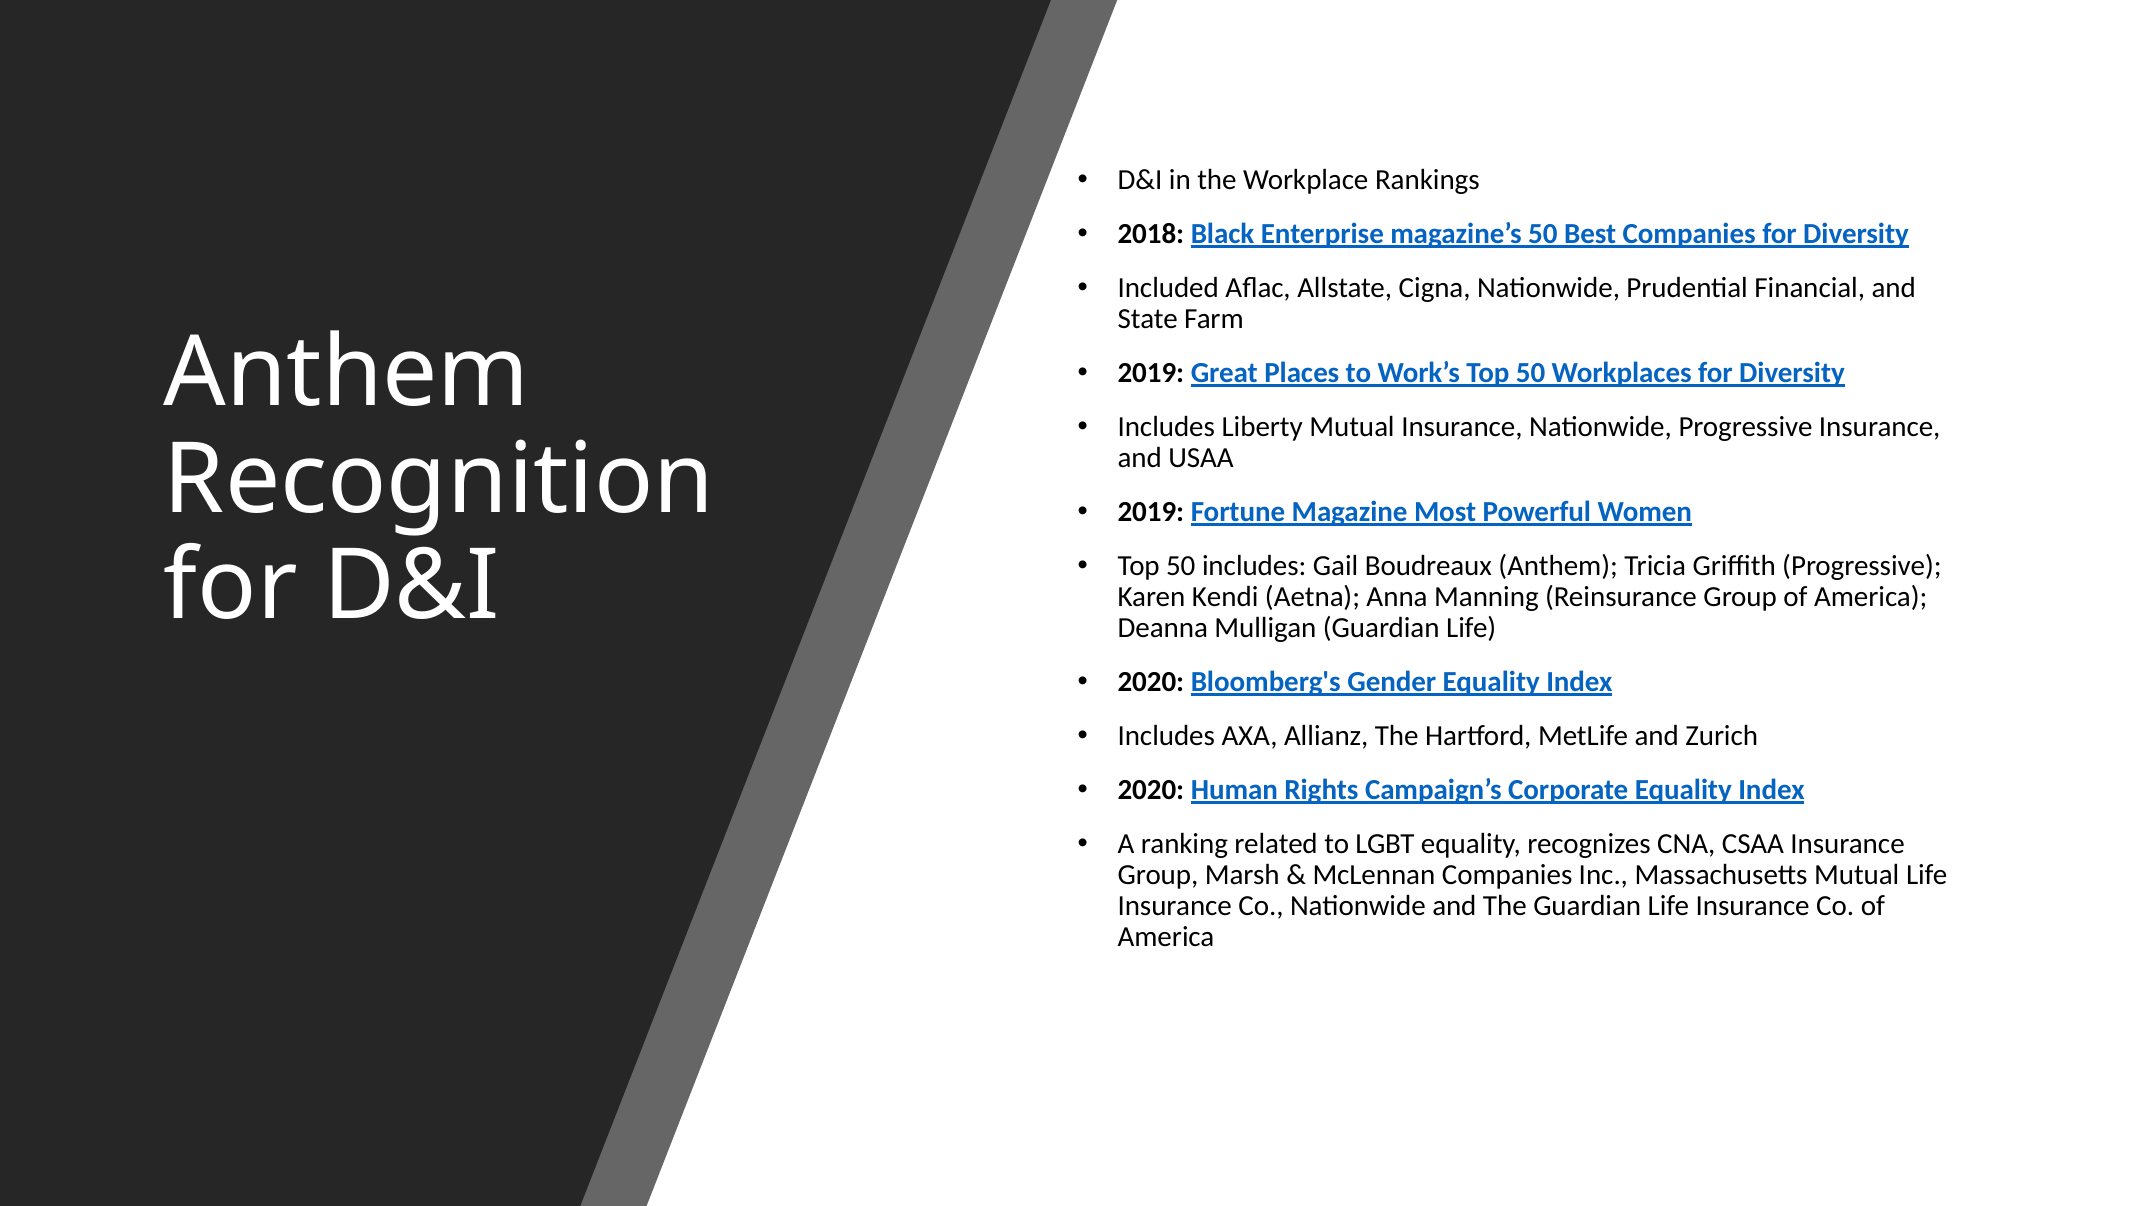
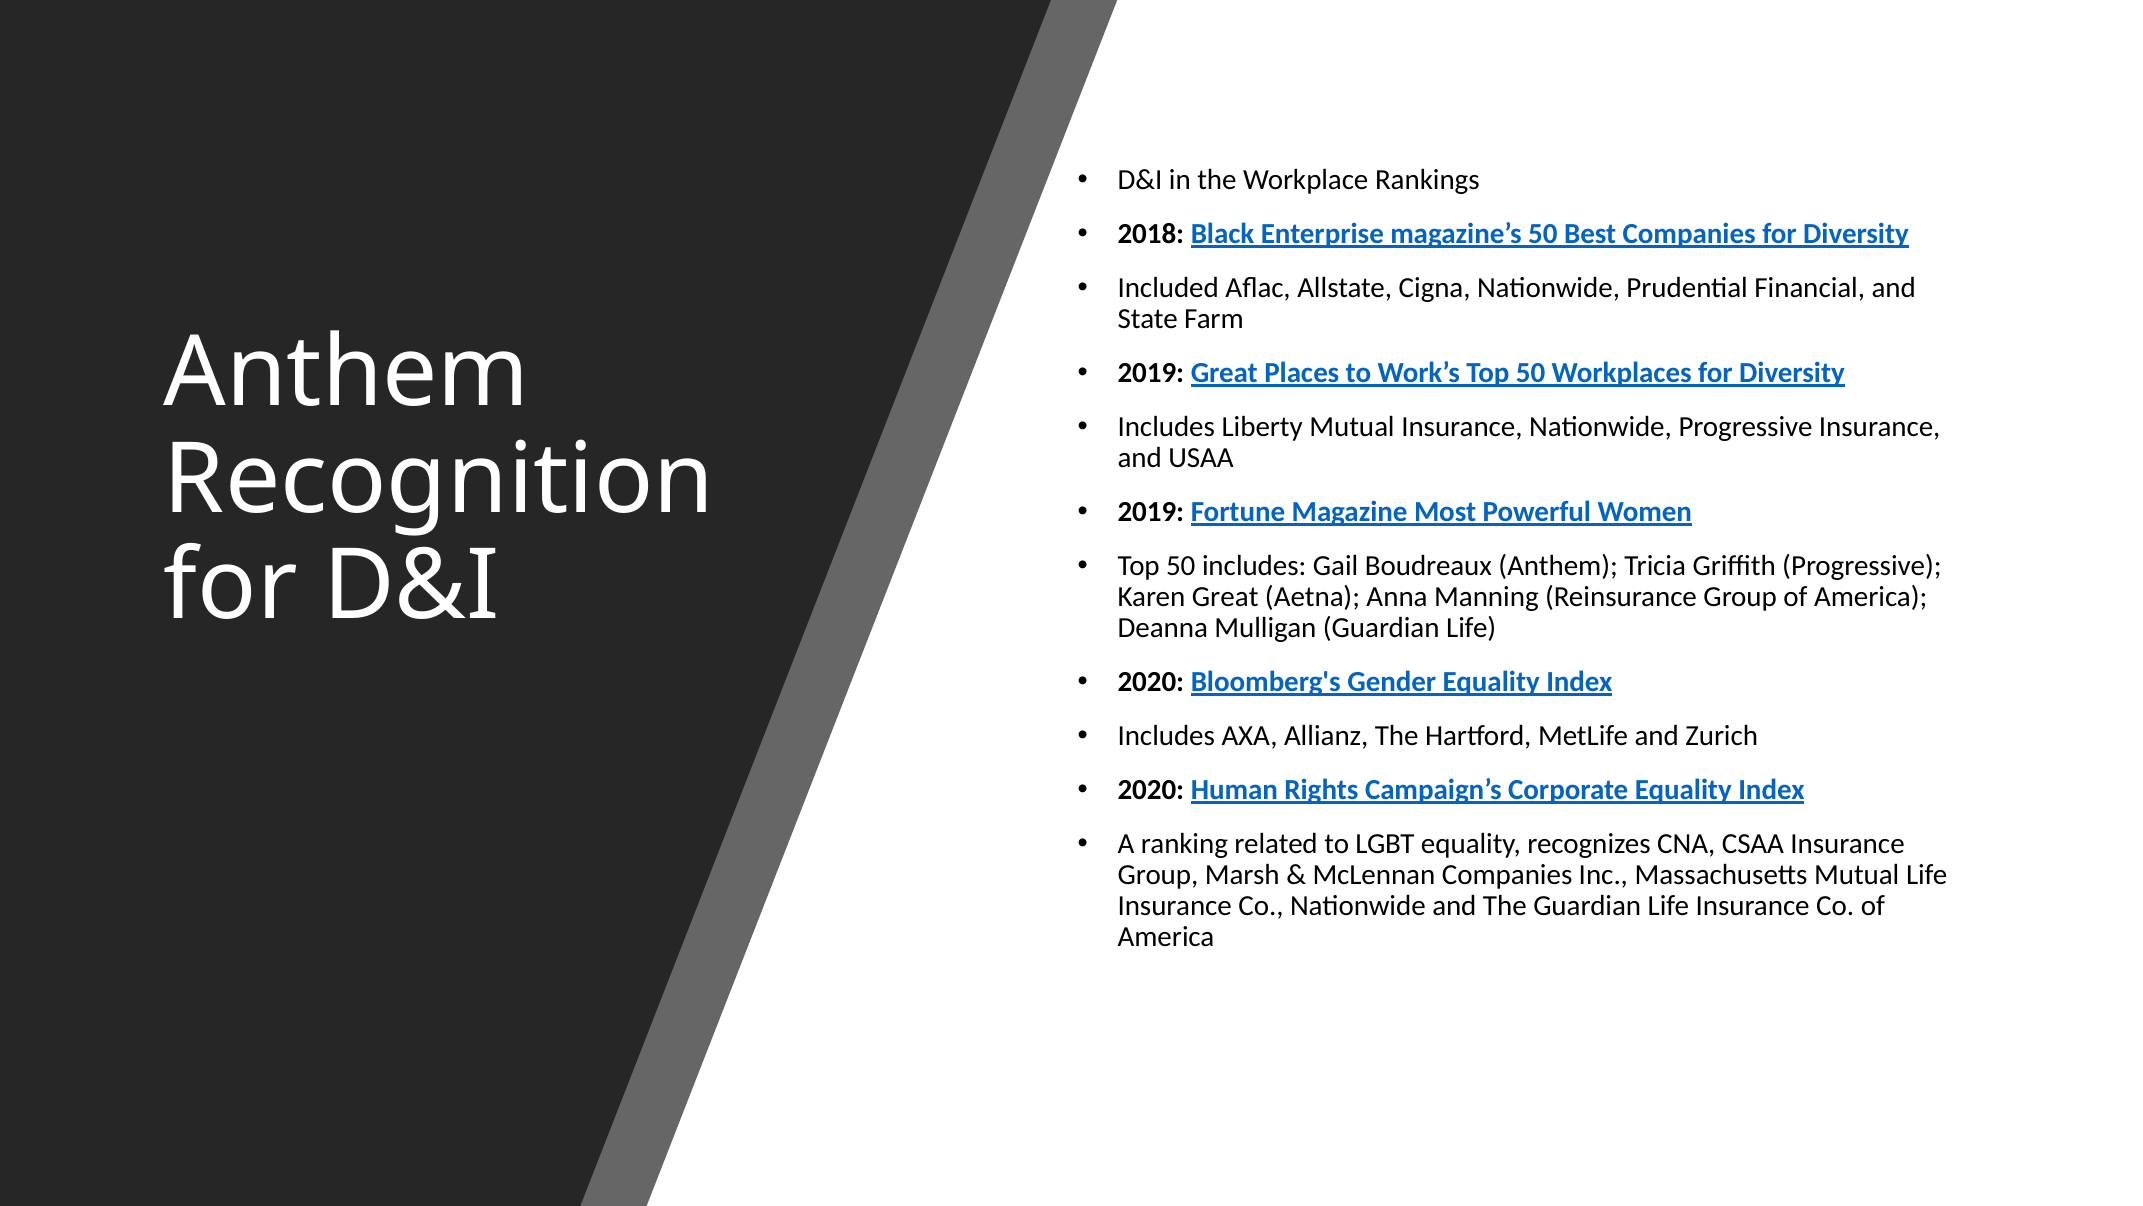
Karen Kendi: Kendi -> Great (1225, 597)
